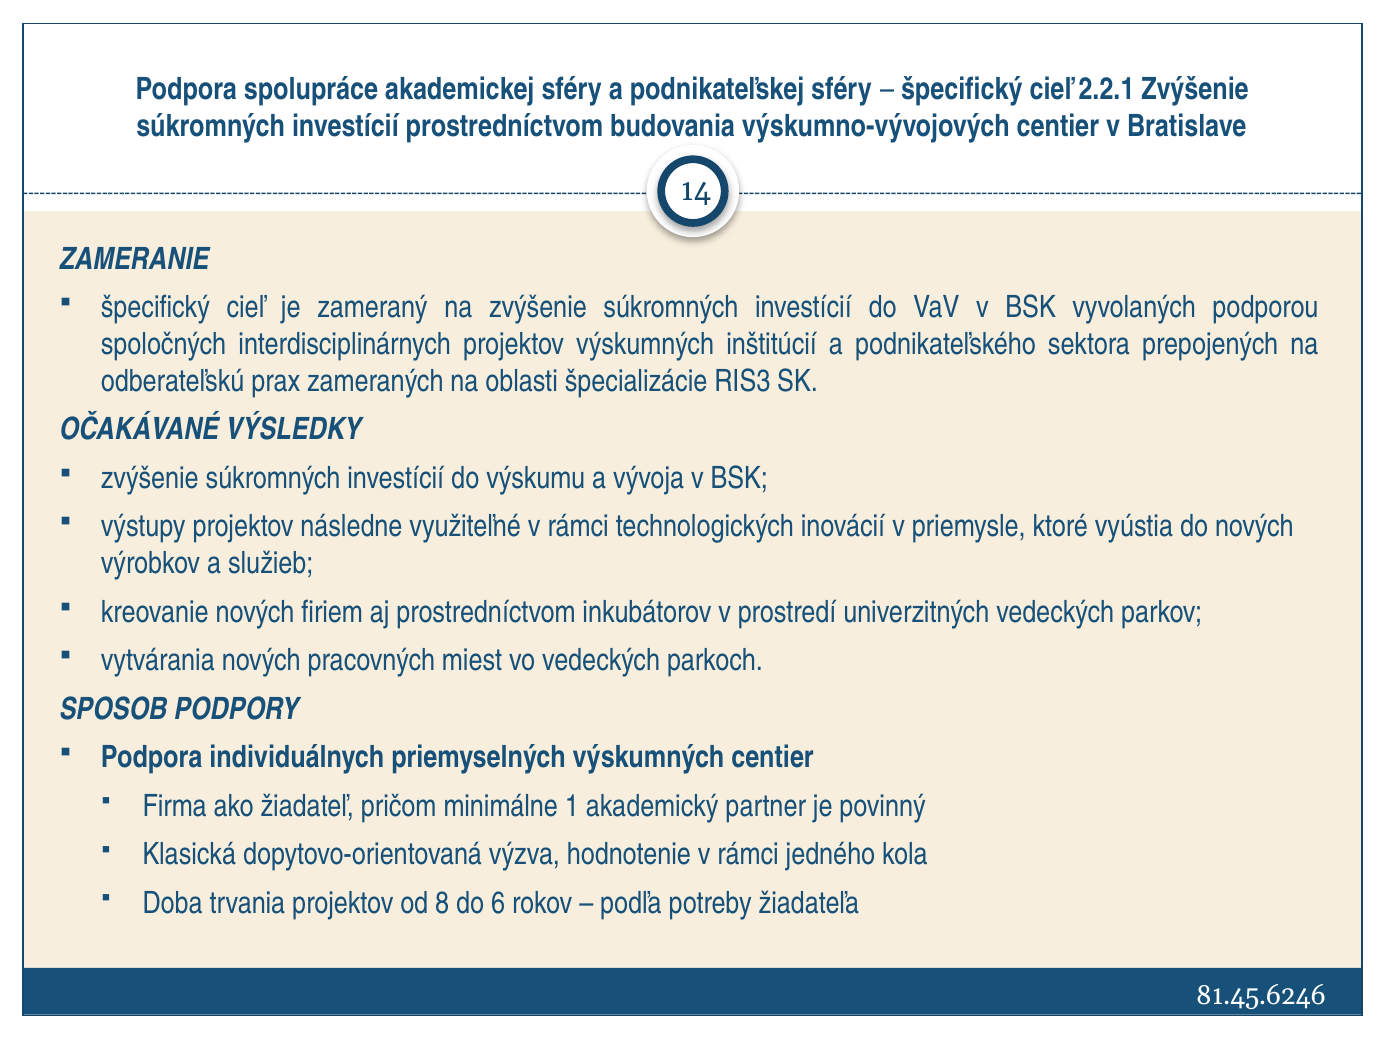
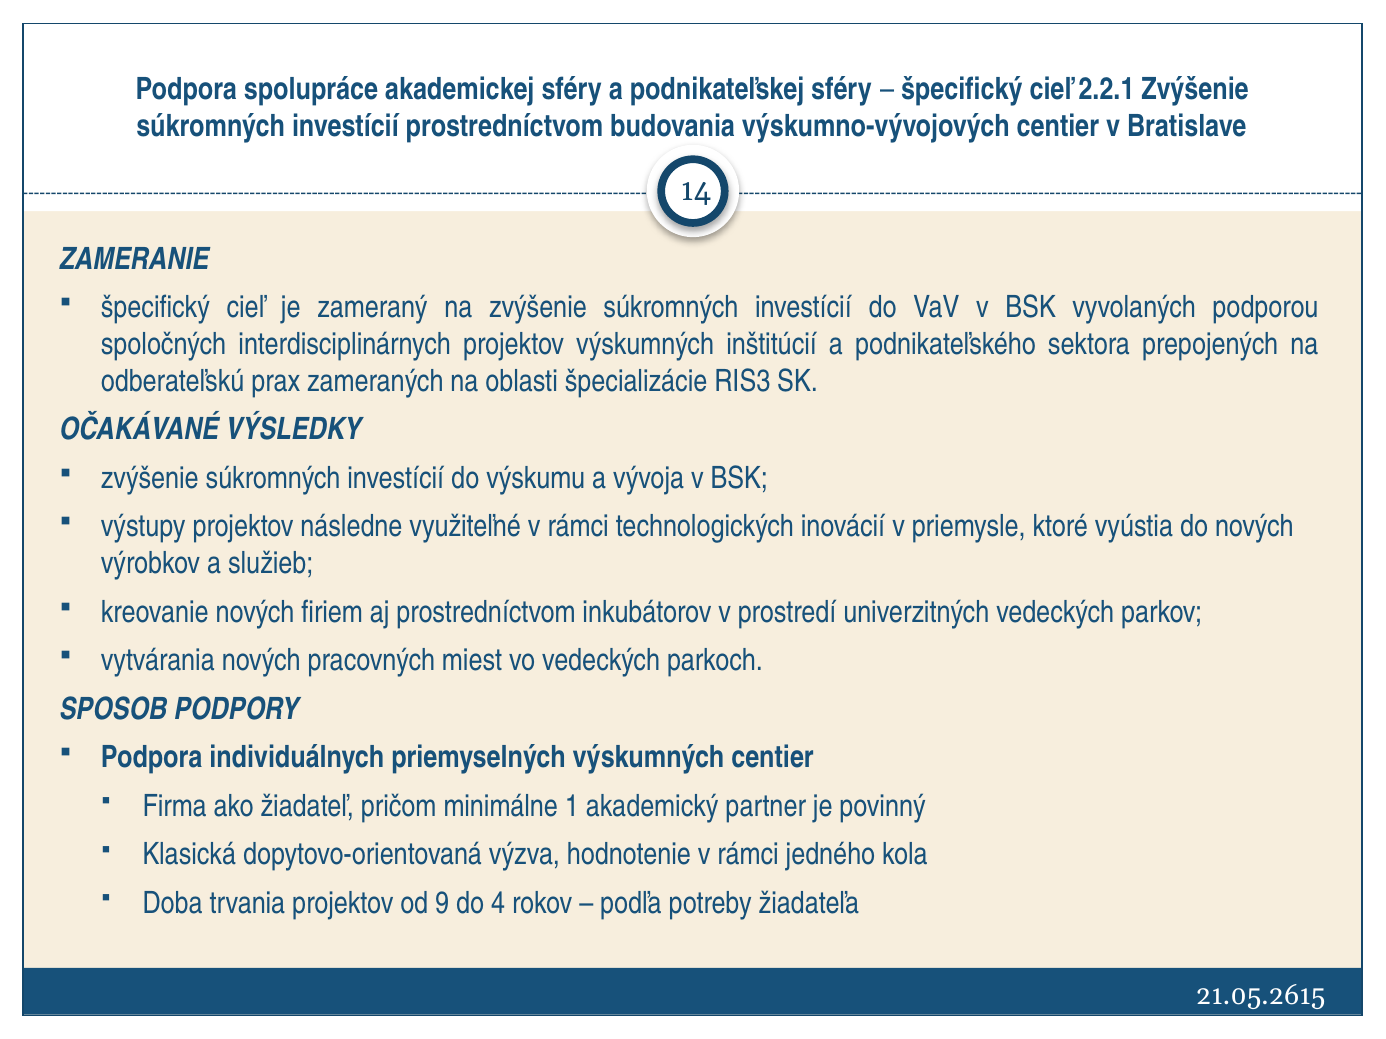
8: 8 -> 9 (442, 903)
6: 6 -> 4 (498, 903)
81.45.6246: 81.45.6246 -> 21.05.2615 (1261, 996)
